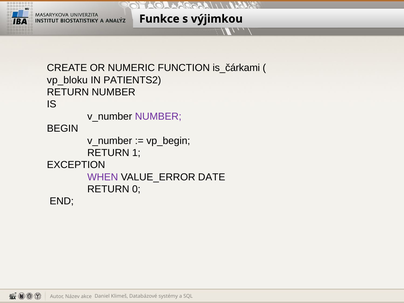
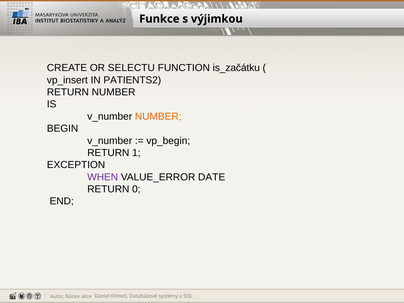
NUMERIC: NUMERIC -> SELECTU (131, 68)
is_čárkami: is_čárkami -> is_začátku (236, 68)
vp_bloku: vp_bloku -> vp_insert (67, 80)
NUMBER colour: purple -> orange (158, 116)
